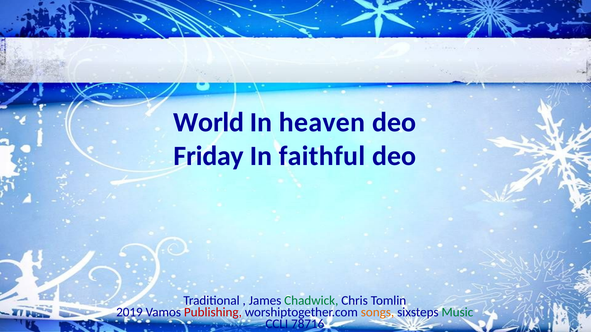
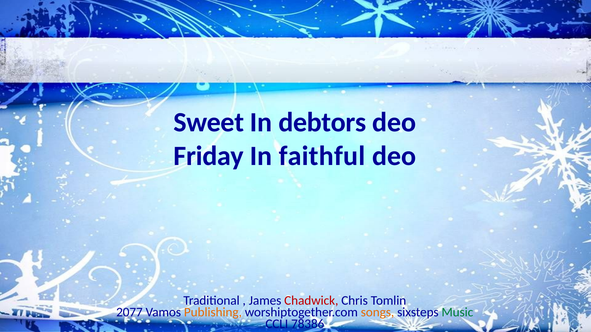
World: World -> Sweet (209, 123)
heaven: heaven -> debtors (322, 123)
Chadwick colour: green -> red (311, 301)
2019: 2019 -> 2077 (129, 313)
Publishing colour: red -> orange (213, 313)
78716: 78716 -> 78386 (308, 324)
